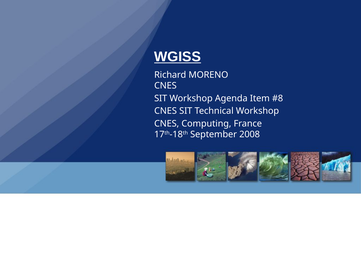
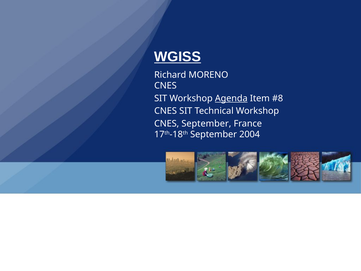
Agenda underline: none -> present (231, 98)
CNES Computing: Computing -> September (206, 123)
2008: 2008 -> 2004 (250, 134)
